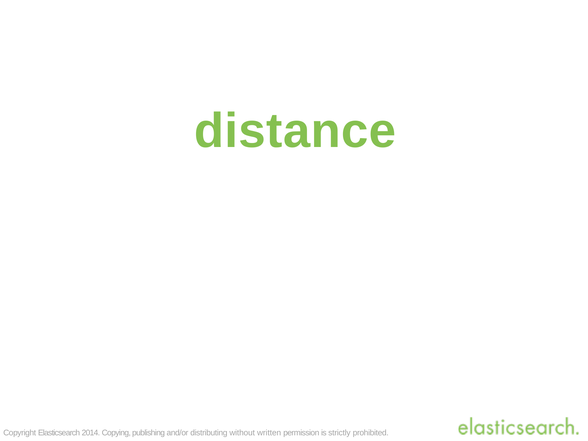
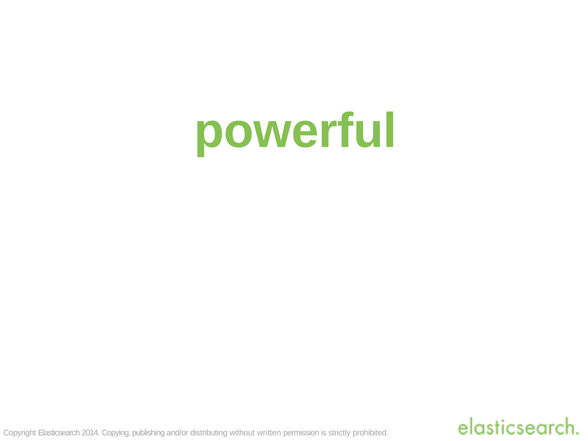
distance: distance -> powerful (295, 131)
